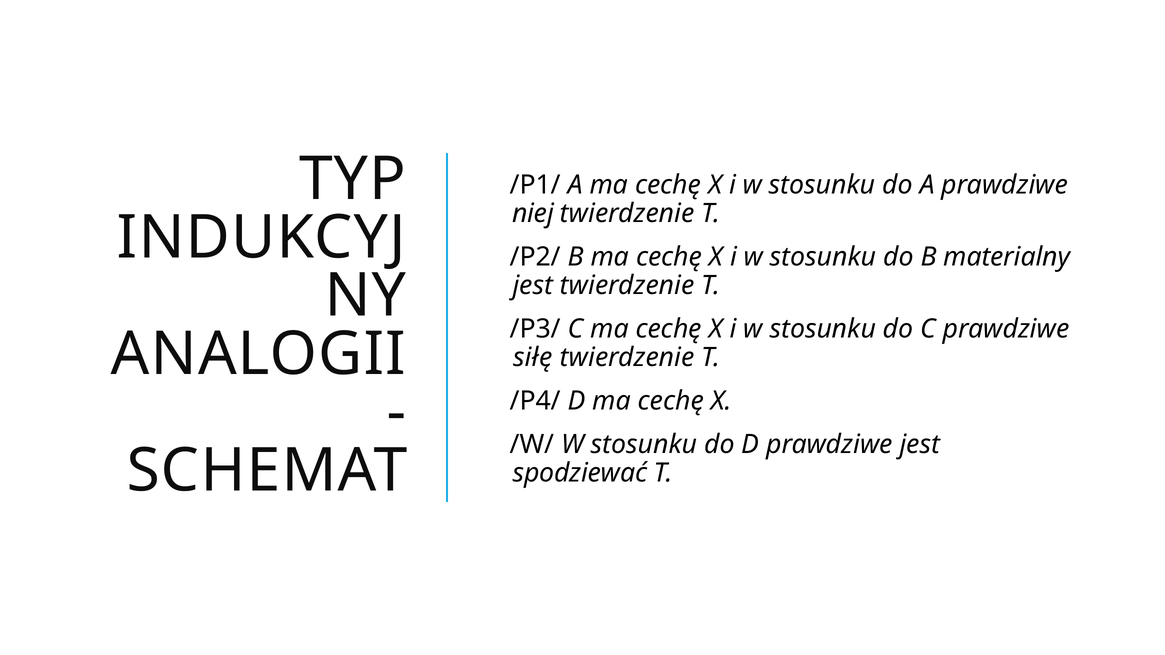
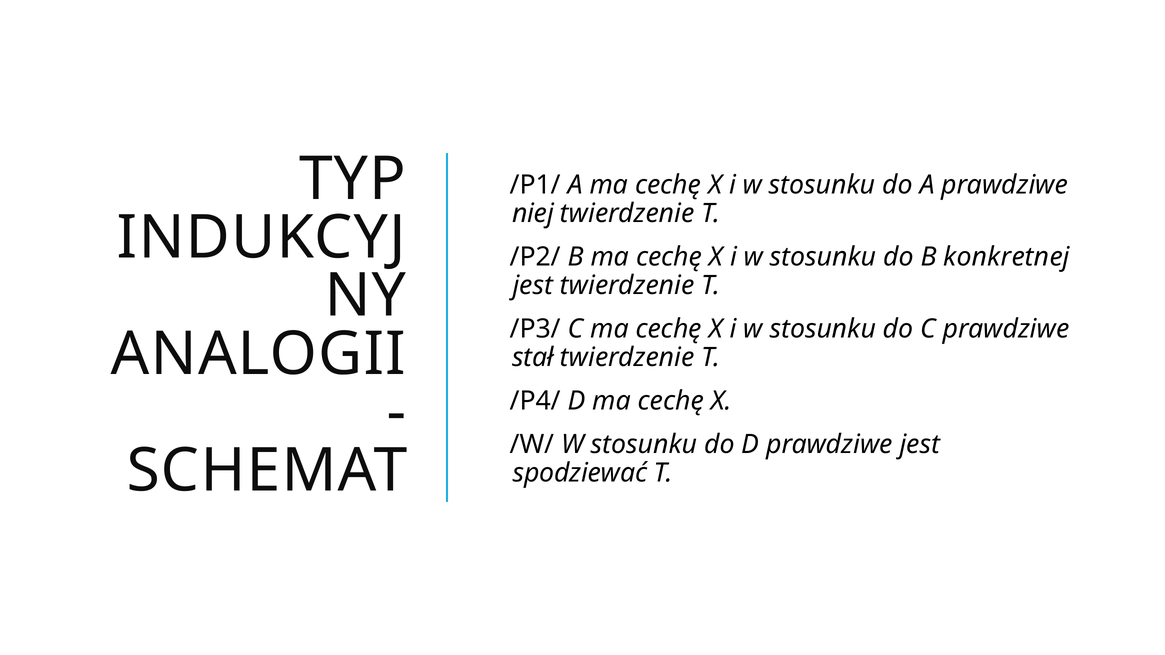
materialny: materialny -> konkretnej (1007, 257)
siłę: siłę -> stał (533, 358)
